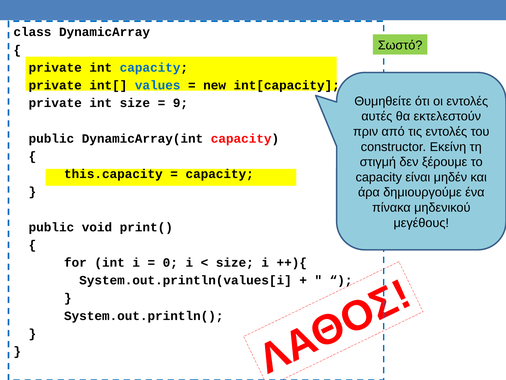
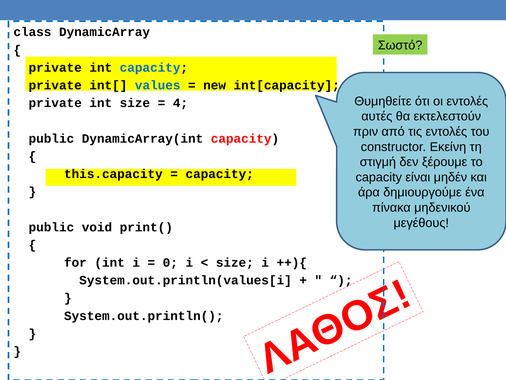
9: 9 -> 4 (180, 103)
